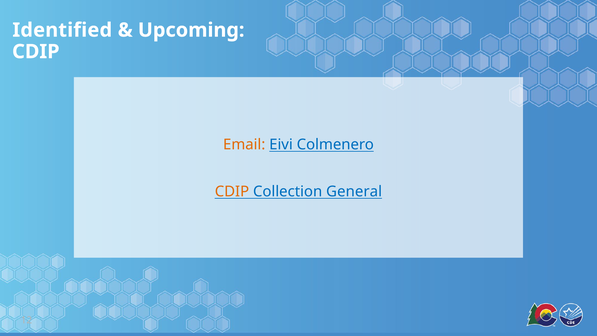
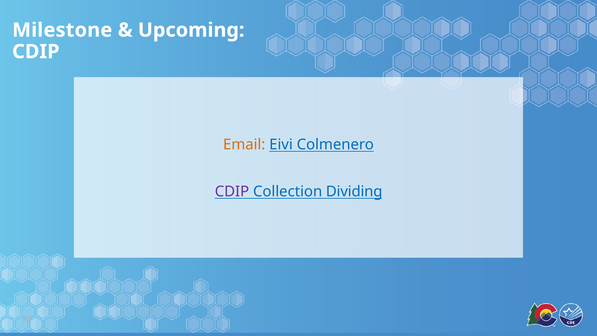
Identified: Identified -> Milestone (62, 30)
CDIP colour: orange -> purple (232, 191)
General: General -> Dividing (354, 191)
